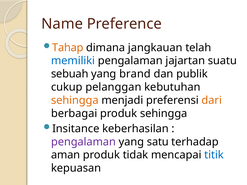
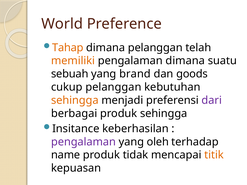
Name: Name -> World (62, 24)
dimana jangkauan: jangkauan -> pelanggan (155, 48)
memiliki colour: blue -> orange (73, 61)
pengalaman jajartan: jajartan -> dimana (185, 61)
publik: publik -> goods (192, 74)
dari colour: orange -> purple (212, 100)
satu: satu -> oleh (158, 142)
aman: aman -> name (66, 155)
titik colour: blue -> orange (214, 155)
